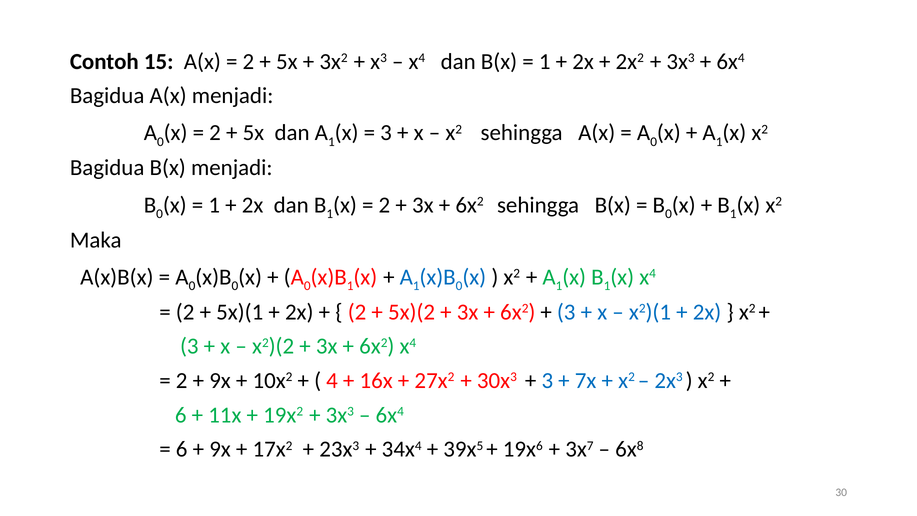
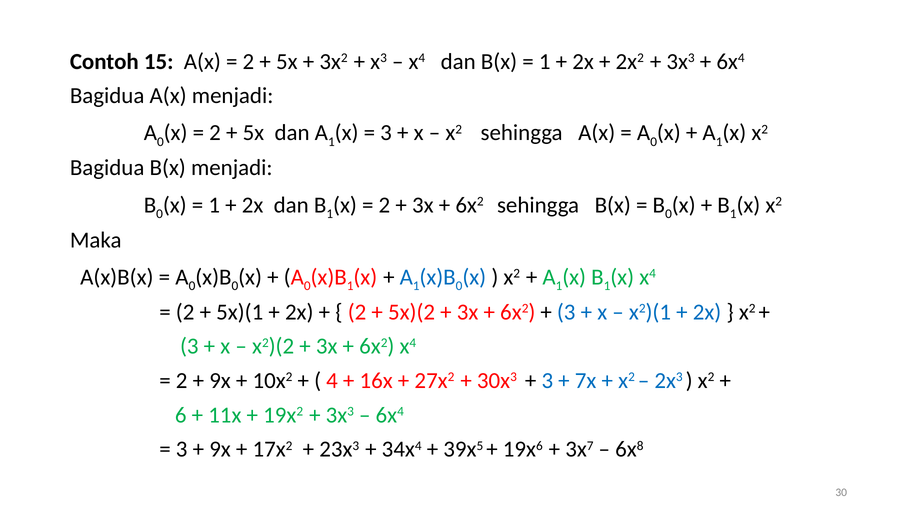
6: 6 -> 3 (182, 449)
